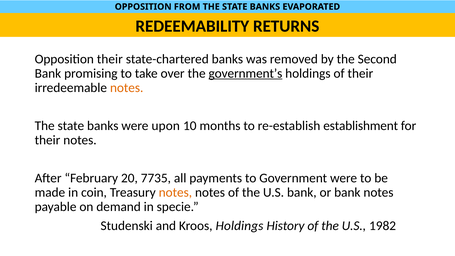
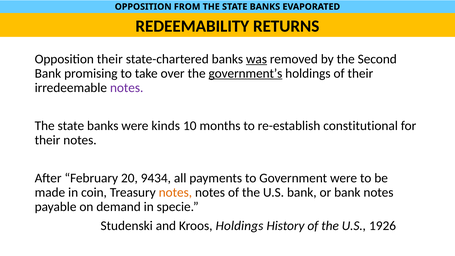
was underline: none -> present (257, 59)
notes colour: orange -> purple (127, 88)
upon: upon -> kinds (166, 126)
establishment: establishment -> constitutional (361, 126)
7735: 7735 -> 9434 (156, 178)
1982: 1982 -> 1926 (383, 226)
